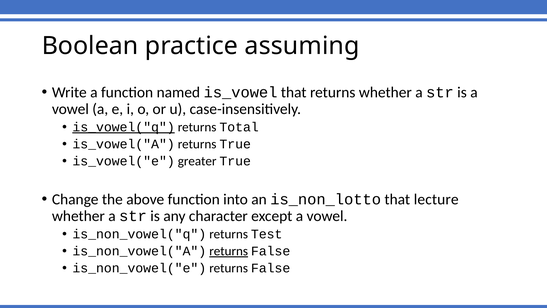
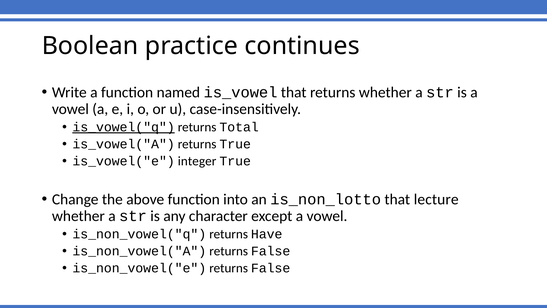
assuming: assuming -> continues (302, 46)
greater: greater -> integer (197, 161)
Test: Test -> Have (267, 234)
returns underline: present -> none (229, 251)
